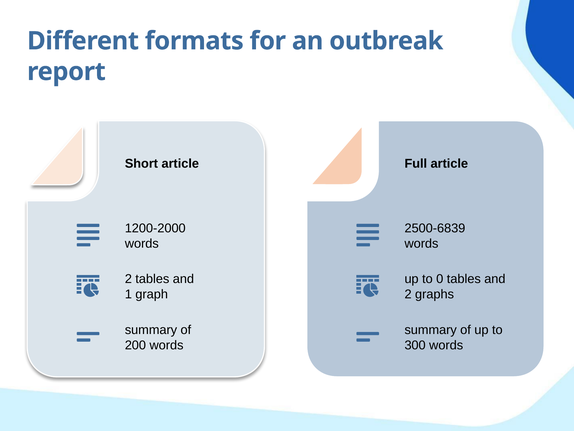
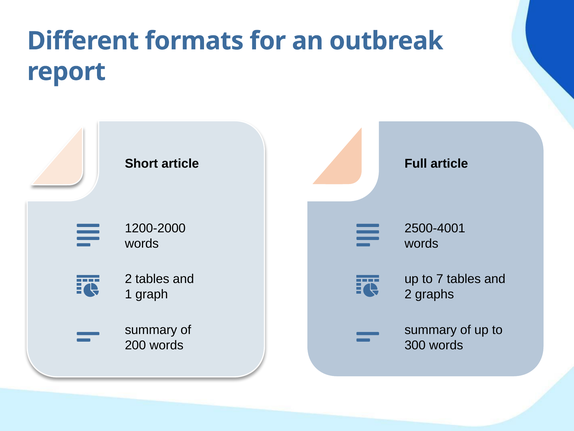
2500-6839: 2500-6839 -> 2500-4001 (435, 228)
0: 0 -> 7 (440, 279)
